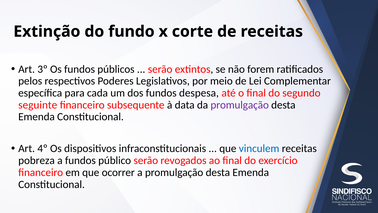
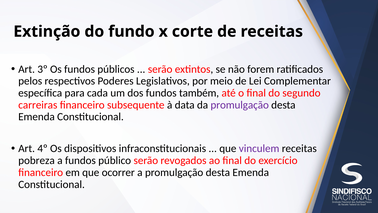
despesa: despesa -> também (199, 93)
seguinte: seguinte -> carreiras (38, 105)
vinculem colour: blue -> purple (259, 148)
